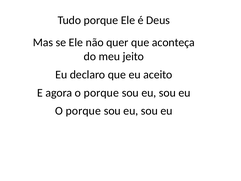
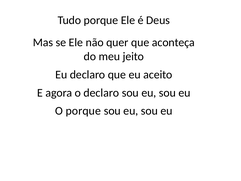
agora o porque: porque -> declaro (101, 93)
